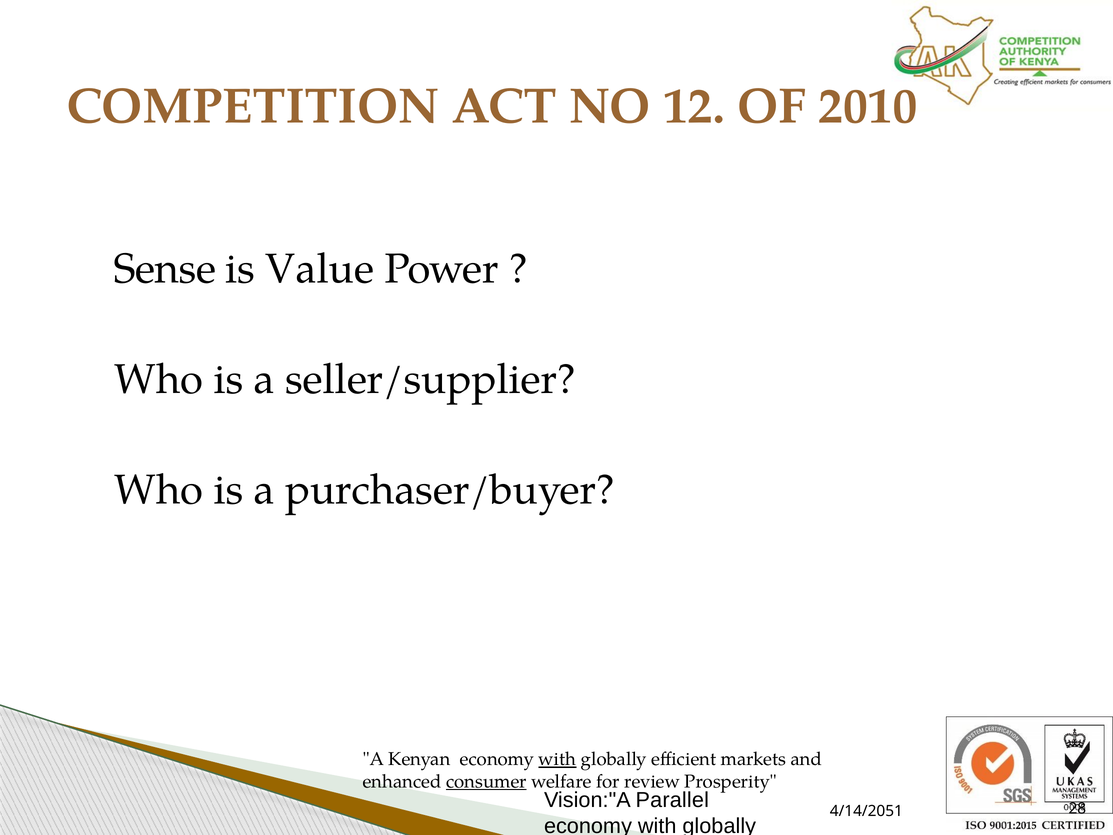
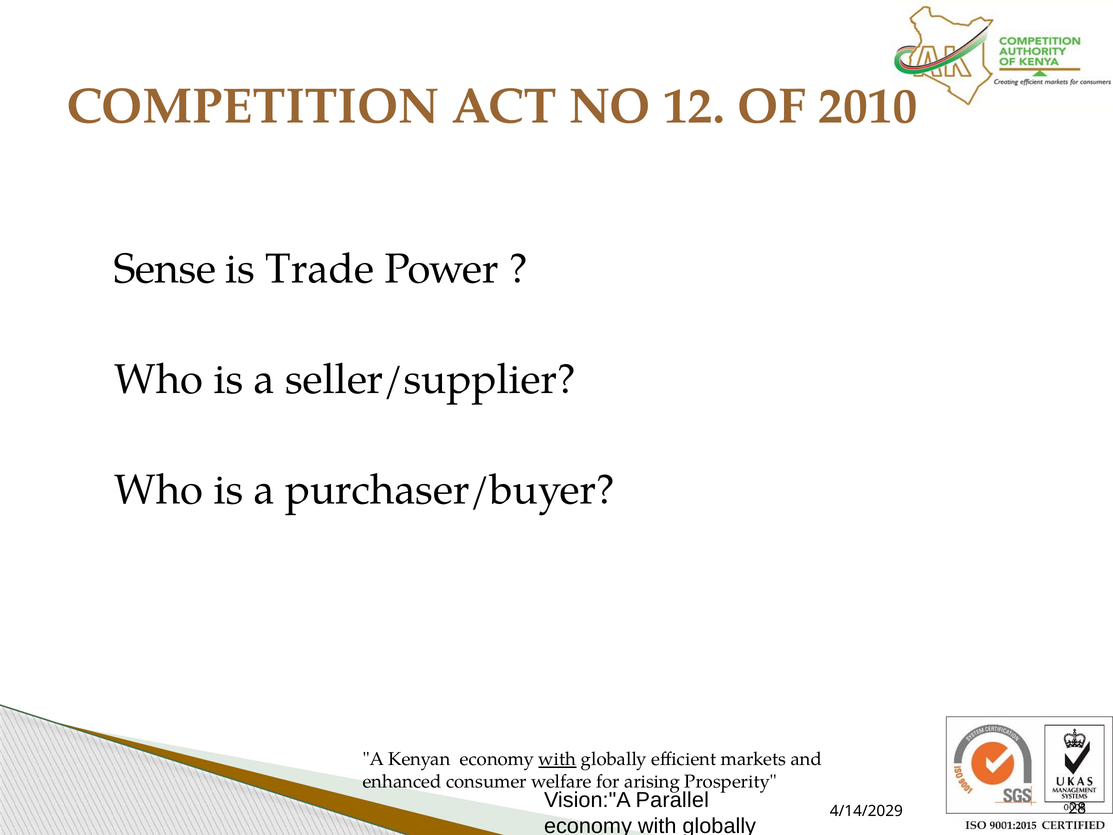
Value: Value -> Trade (320, 269)
consumer underline: present -> none (486, 781)
review: review -> arising (652, 781)
4/14/2051: 4/14/2051 -> 4/14/2029 (866, 811)
